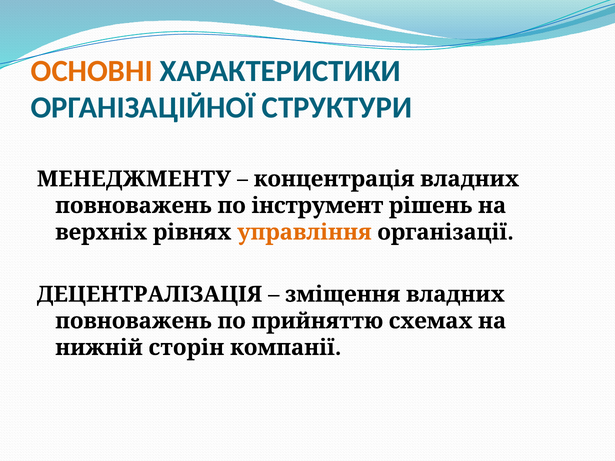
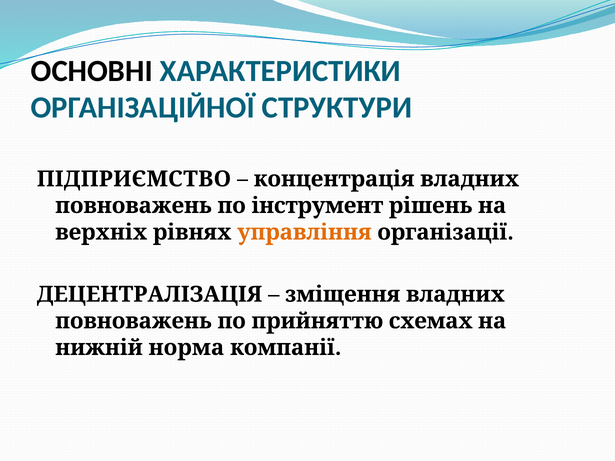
ОСНОВНІ colour: orange -> black (92, 71)
МЕНЕДЖМЕНТУ: МЕНЕДЖМЕНТУ -> ПІДПРИЄМСТВО (134, 179)
сторін: сторін -> норма (186, 348)
